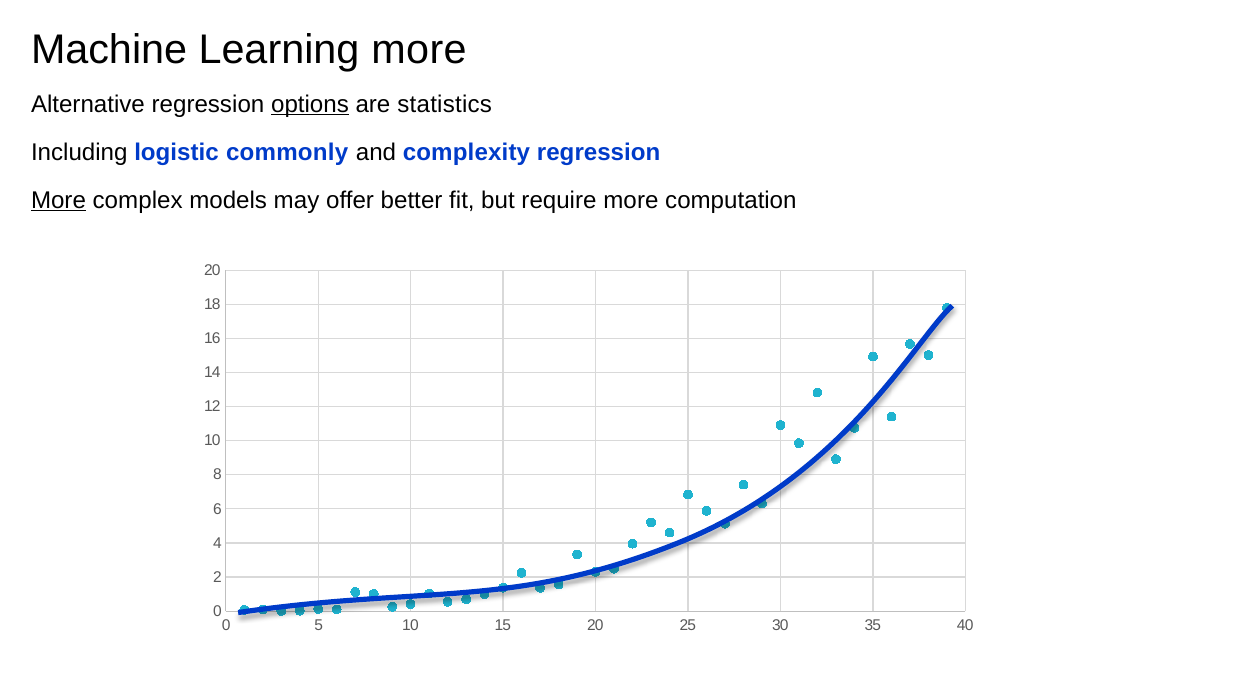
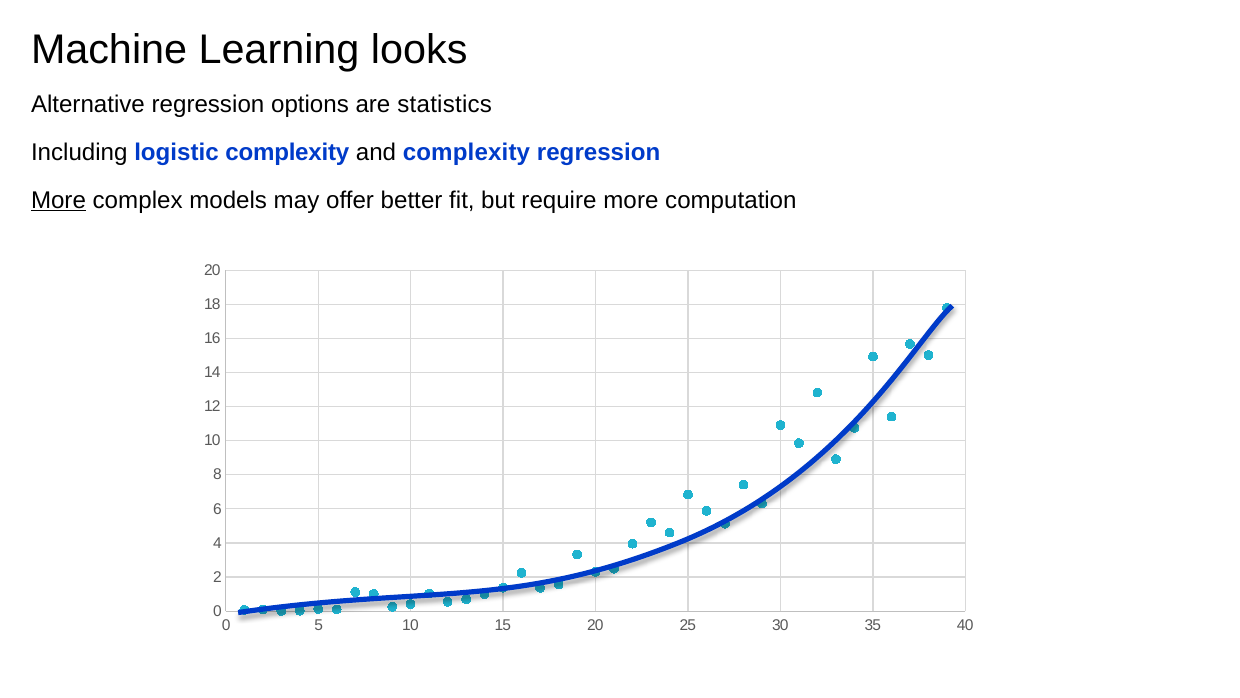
Learning more: more -> looks (419, 49)
options underline: present -> none (310, 104)
logistic commonly: commonly -> complexity (287, 152)
